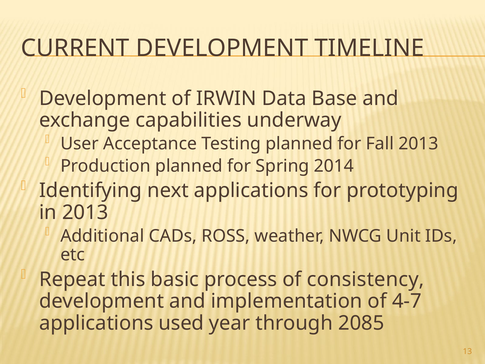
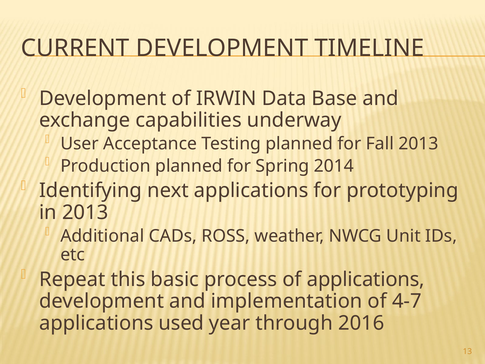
of consistency: consistency -> applications (366, 279)
2085: 2085 -> 2016 (361, 323)
